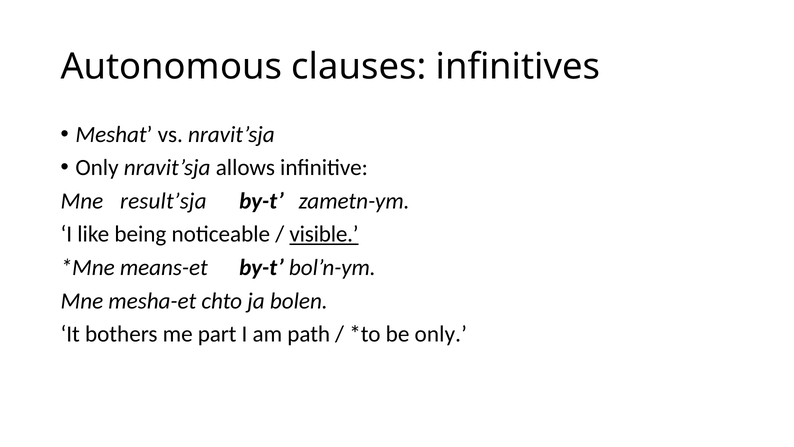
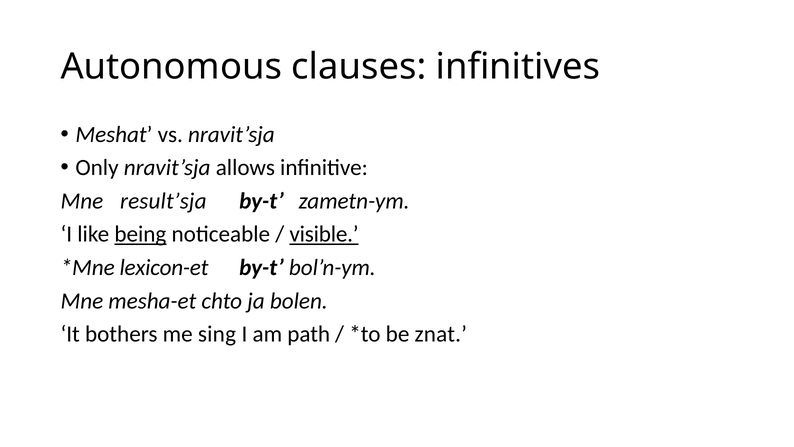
being underline: none -> present (140, 234)
means-et: means-et -> lexicon-et (164, 267)
part: part -> sing (217, 334)
be only: only -> znat (441, 334)
